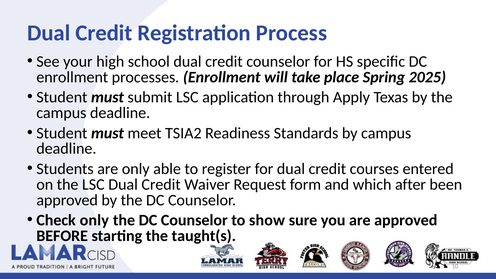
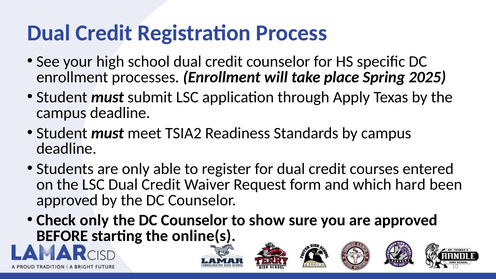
after: after -> hard (410, 185)
taught(s: taught(s -> online(s (204, 236)
